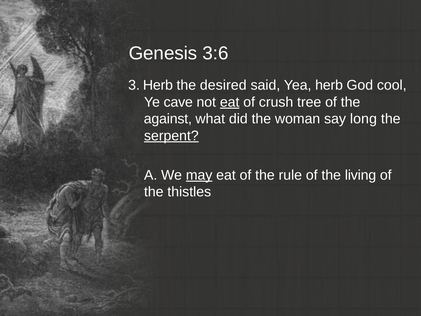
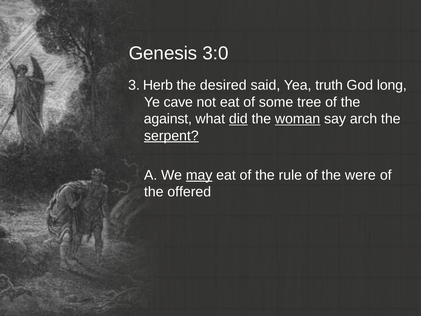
3:6: 3:6 -> 3:0 (215, 53)
Yea herb: herb -> truth (329, 85)
cool: cool -> long (392, 85)
eat underline: present -> none (230, 102)
crush: crush -> some (276, 102)
did underline: none -> present (238, 119)
woman underline: none -> present (298, 119)
long: long -> arch (364, 119)
living: living -> were (360, 175)
thistles: thistles -> offered (189, 192)
